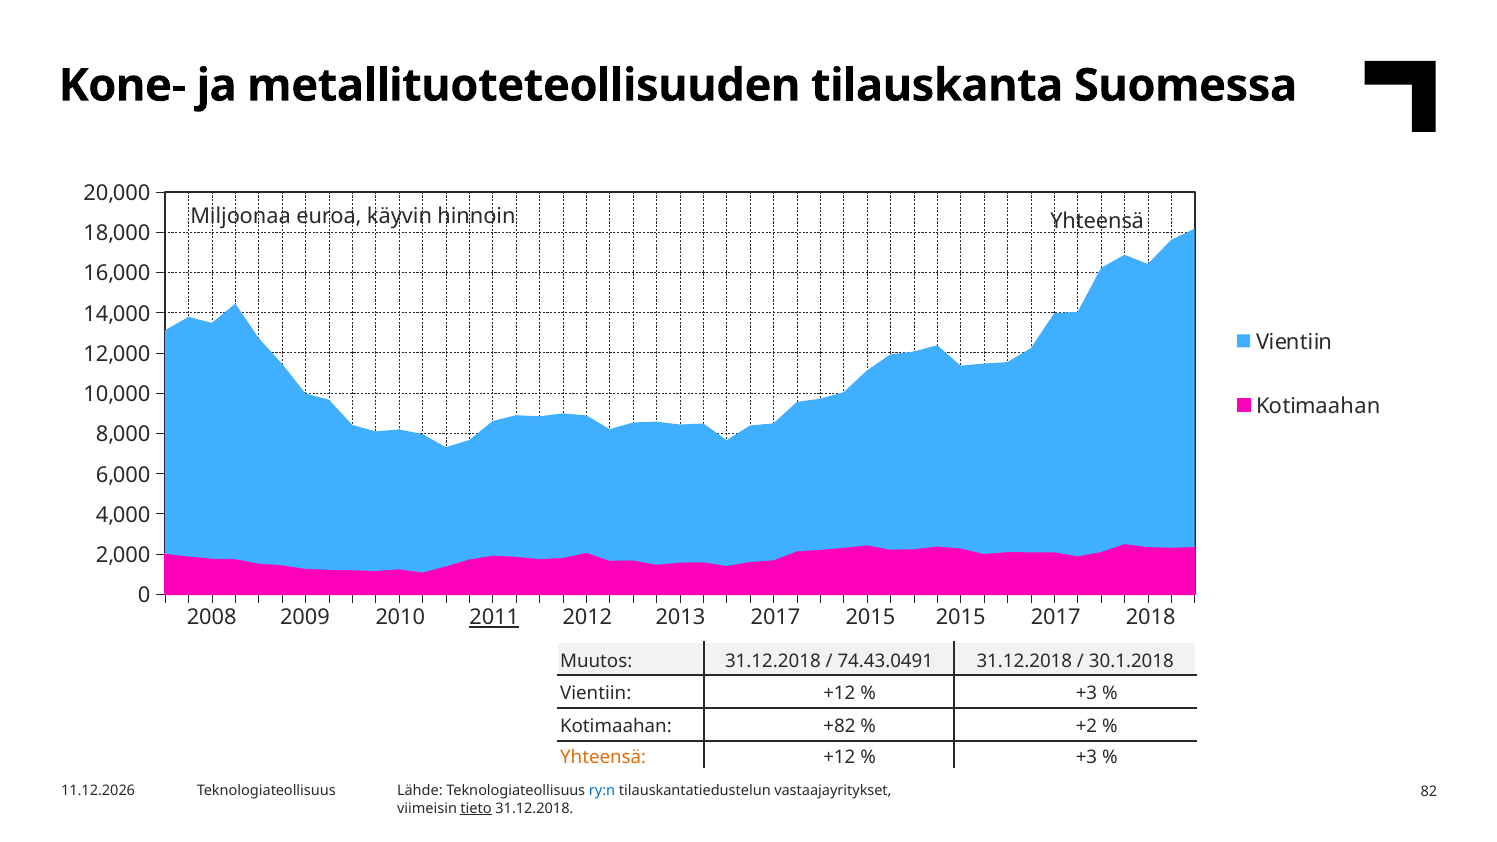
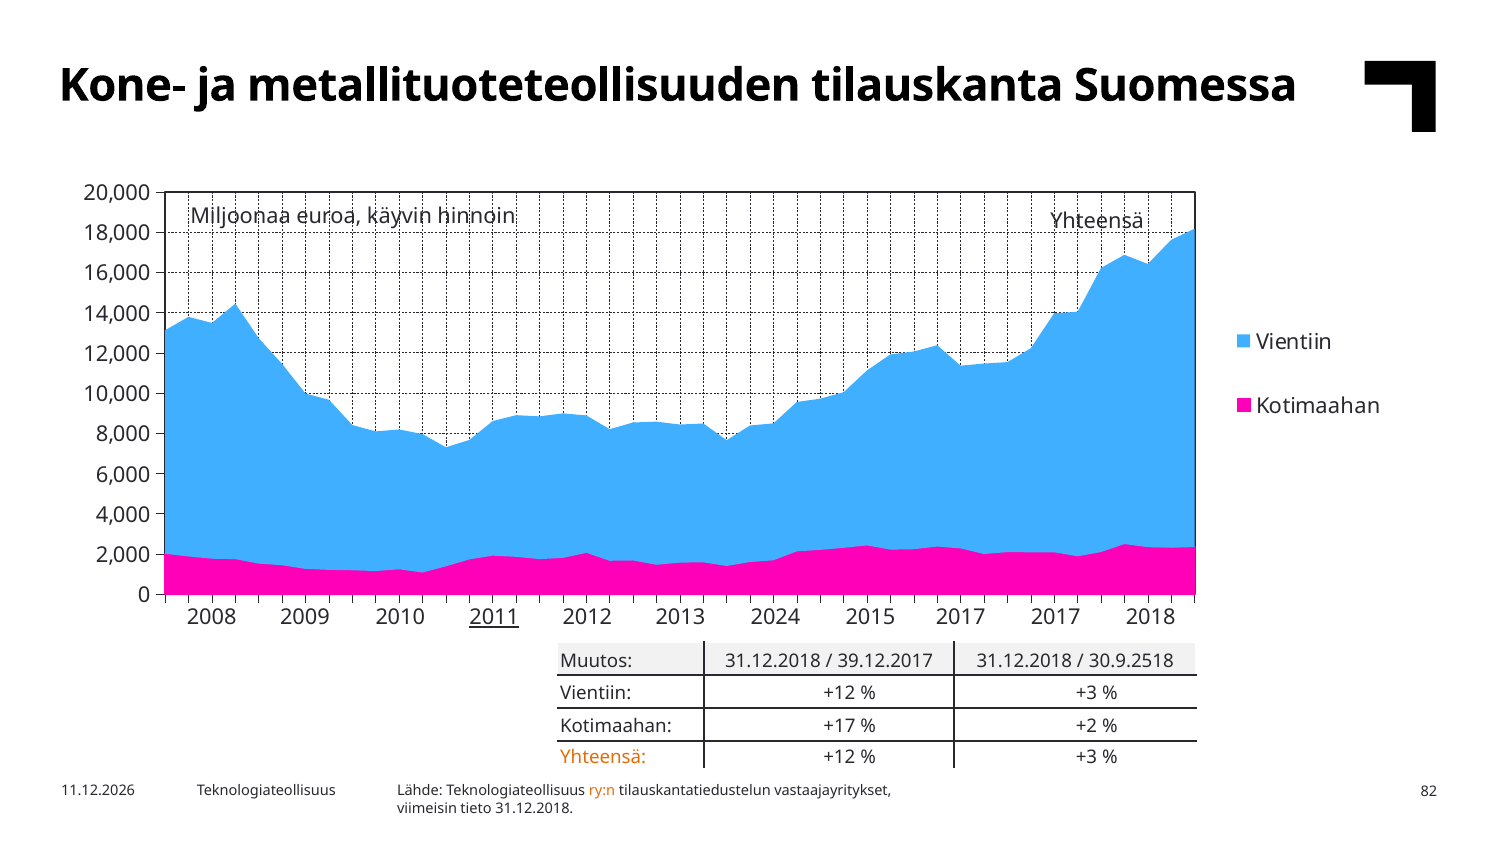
2013 2017: 2017 -> 2024 (776, 618)
2015 2015: 2015 -> 2017 (961, 618)
74.43.0491: 74.43.0491 -> 39.12.2017 (885, 661)
30.1.2018: 30.1.2018 -> 30.9.2518 (1131, 661)
+82: +82 -> +17 (839, 727)
ry:n colour: blue -> orange (602, 791)
tieto underline: present -> none (476, 809)
